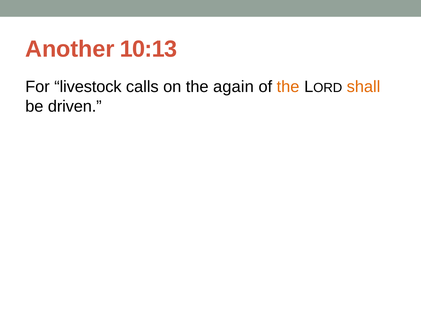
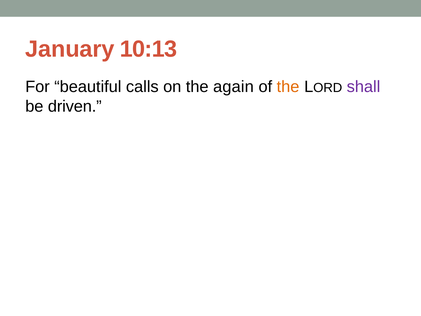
Another: Another -> January (70, 49)
livestock: livestock -> beautiful (88, 87)
shall colour: orange -> purple (364, 87)
